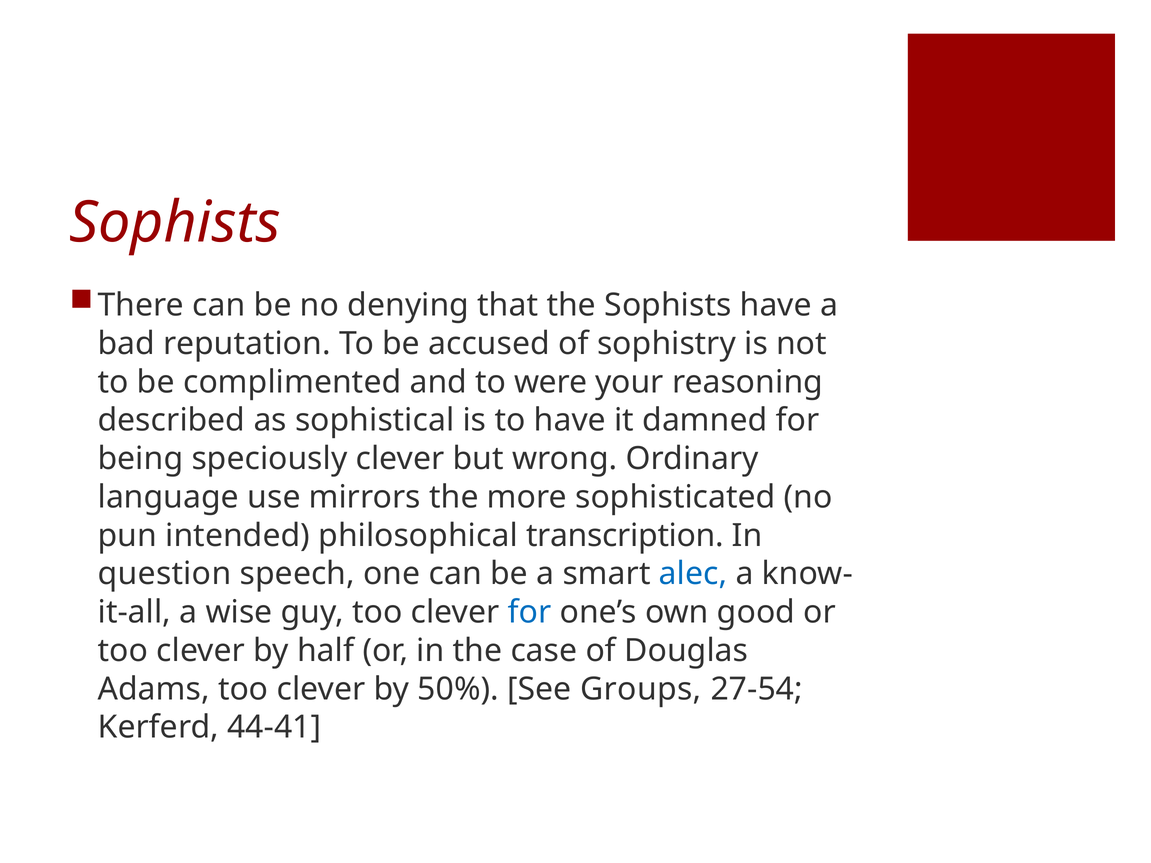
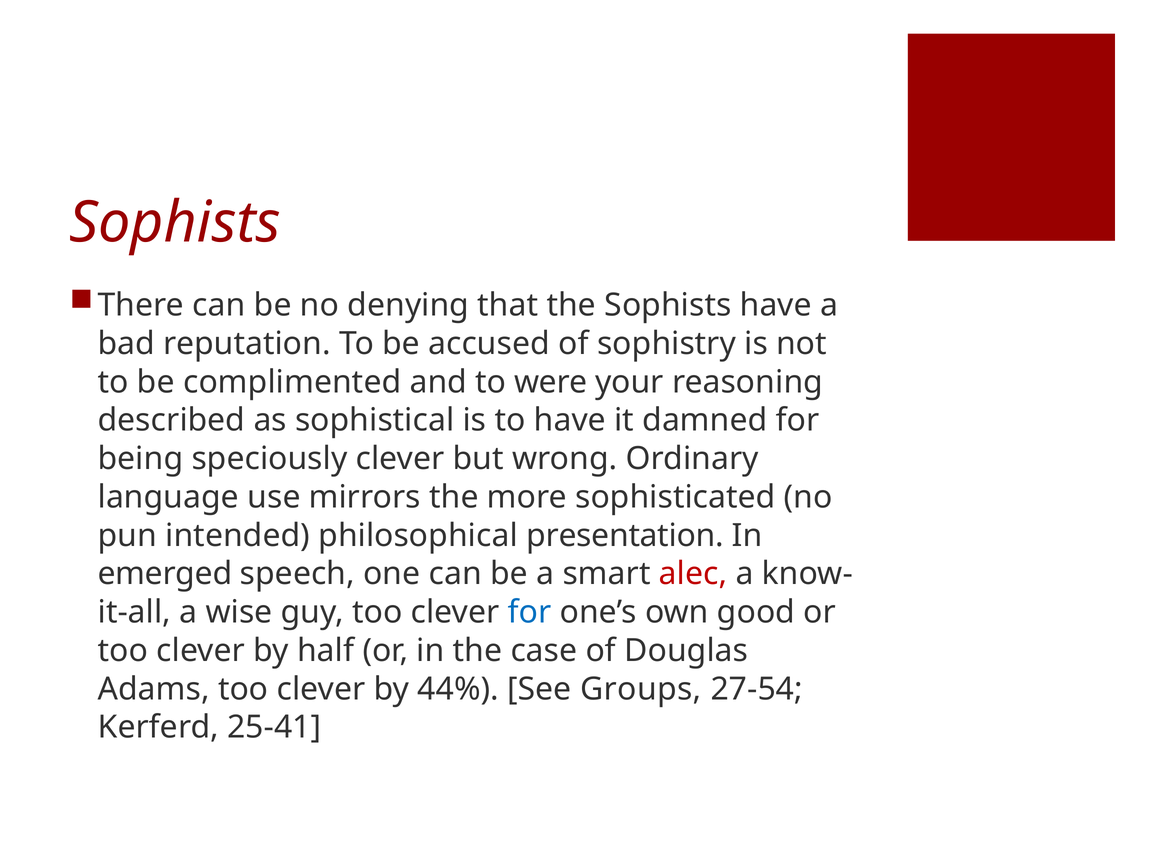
transcription: transcription -> presentation (625, 536)
question: question -> emerged (165, 574)
alec colour: blue -> red (693, 574)
50%: 50% -> 44% (458, 689)
44-41: 44-41 -> 25-41 (274, 728)
